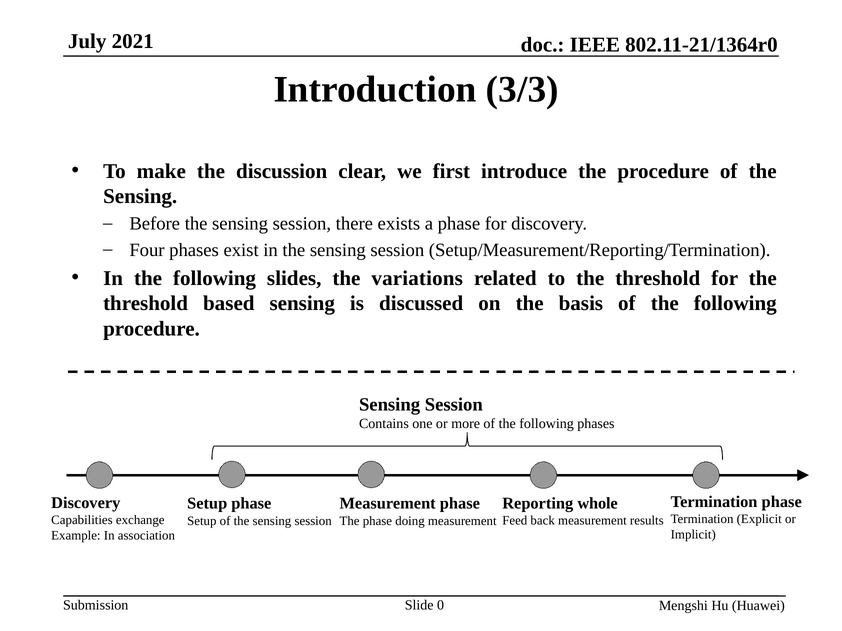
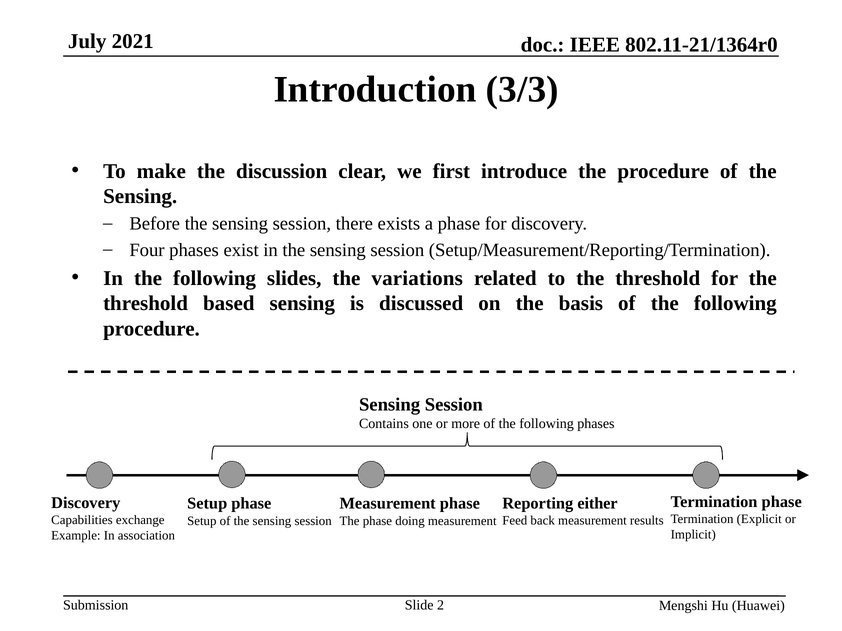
whole: whole -> either (598, 504)
0: 0 -> 2 (441, 606)
